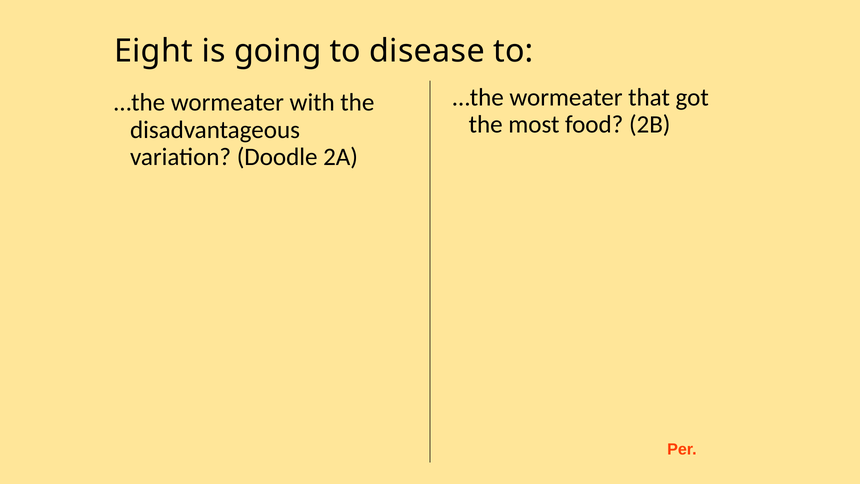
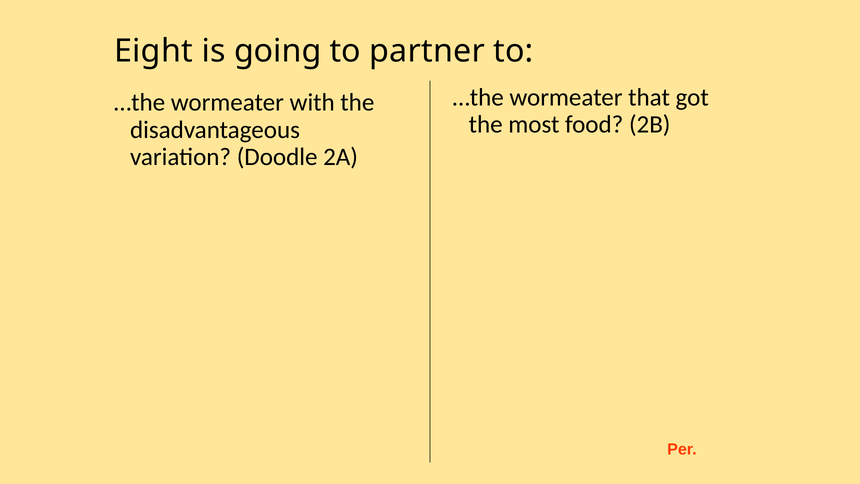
disease: disease -> partner (427, 51)
